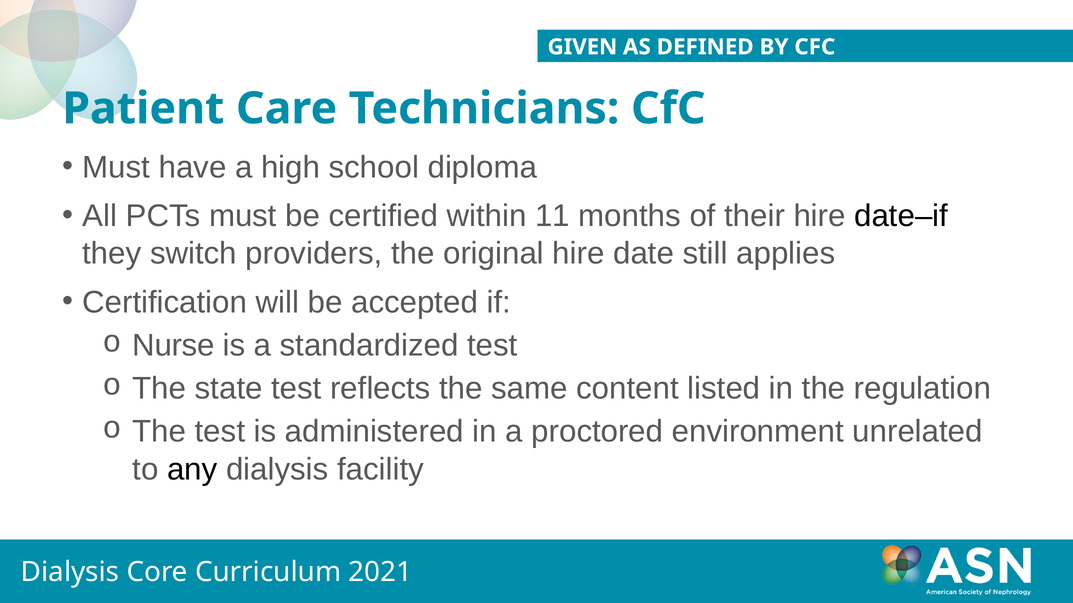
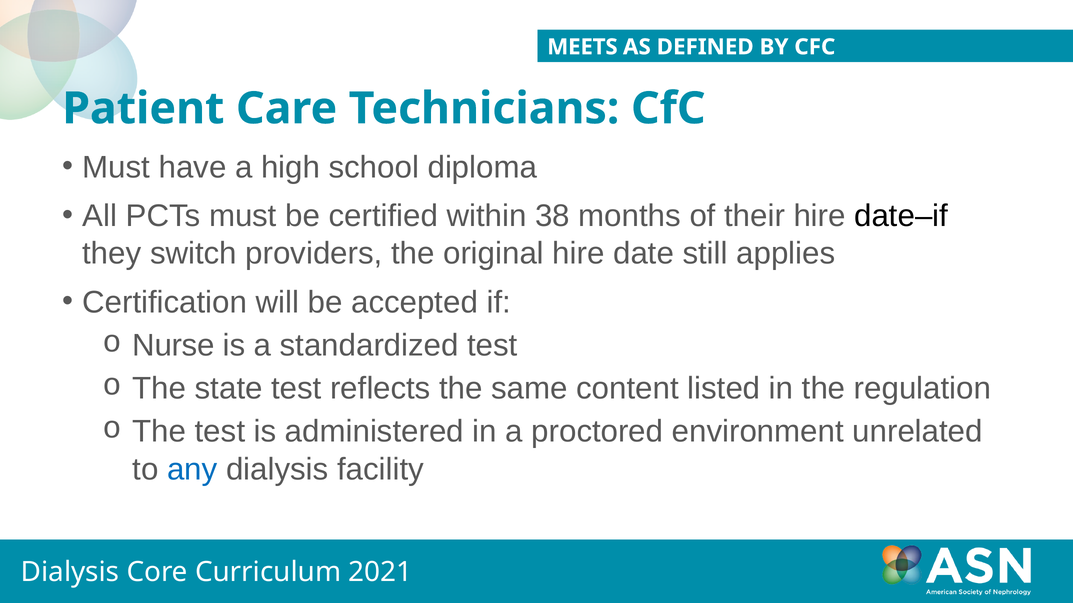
GIVEN: GIVEN -> MEETS (582, 47)
11: 11 -> 38 (552, 216)
any colour: black -> blue (192, 470)
